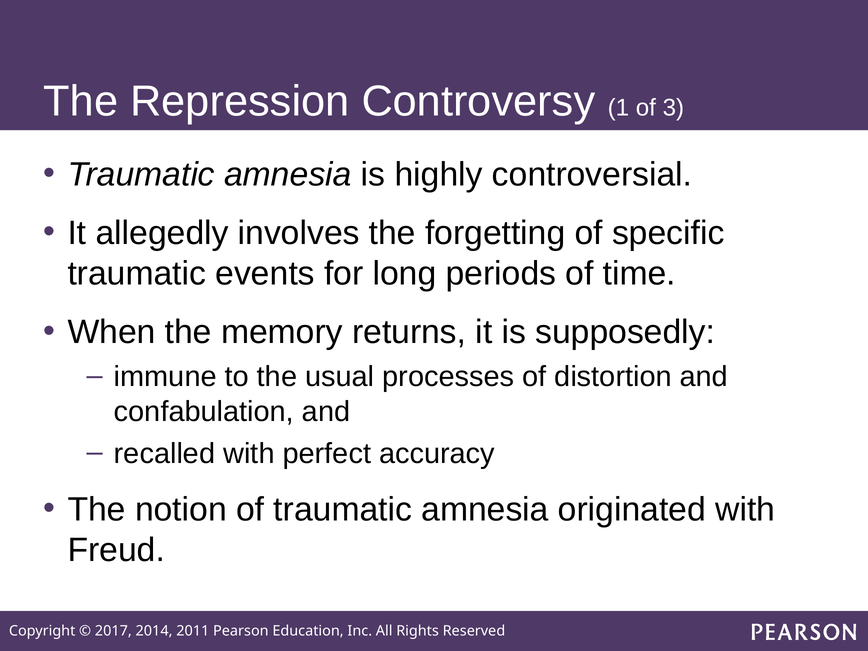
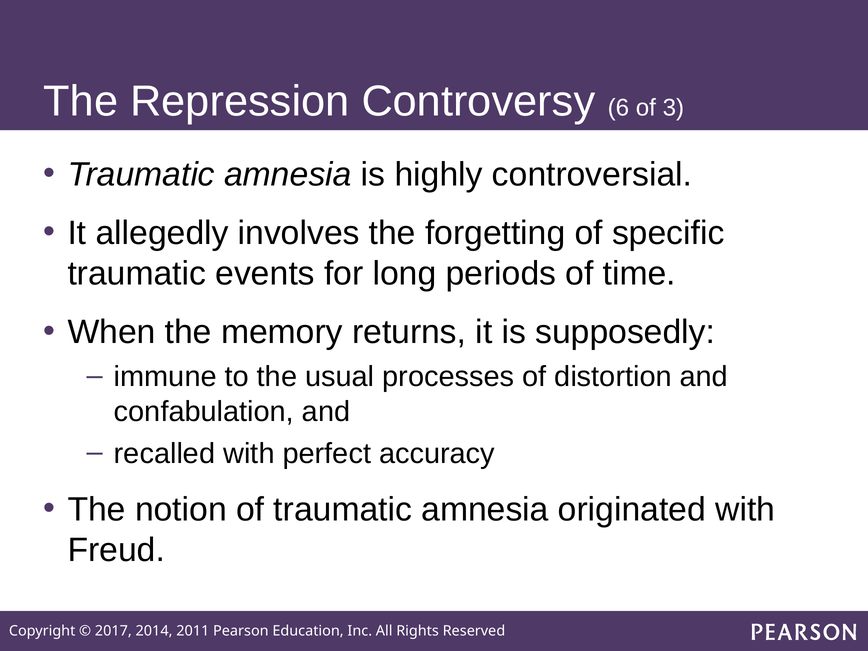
1: 1 -> 6 (618, 108)
